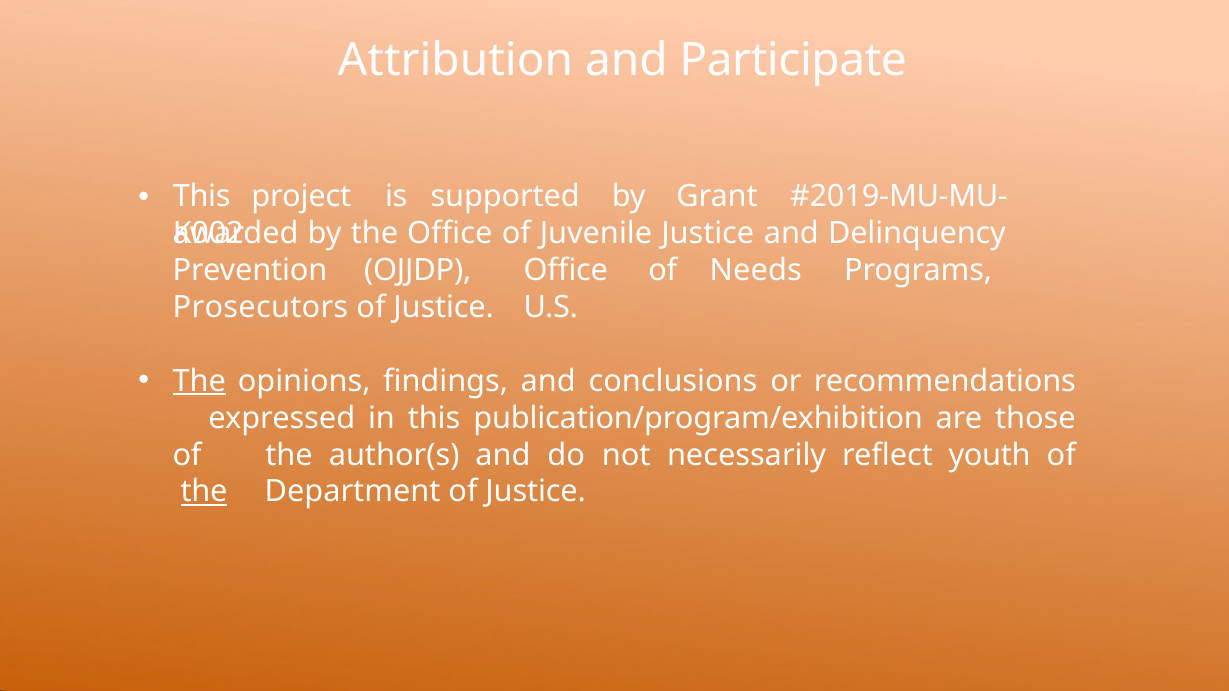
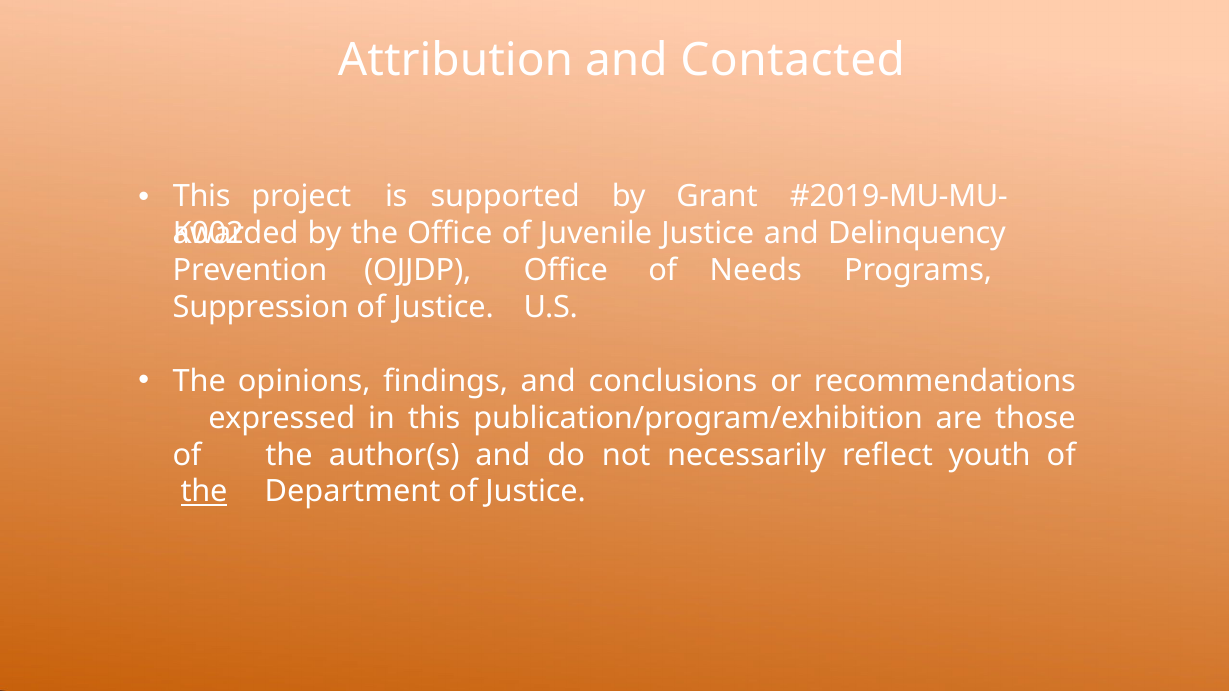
Participate: Participate -> Contacted (793, 60)
Prosecutors: Prosecutors -> Suppression (261, 307)
The underline: present -> none (199, 381)
